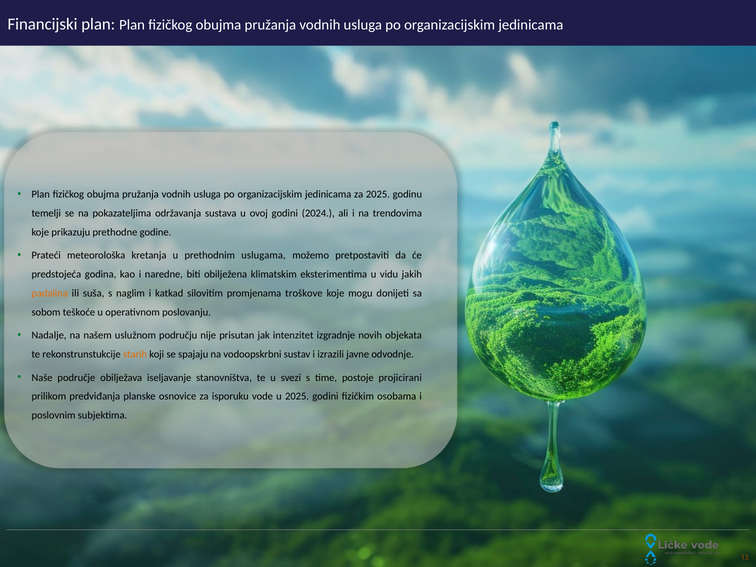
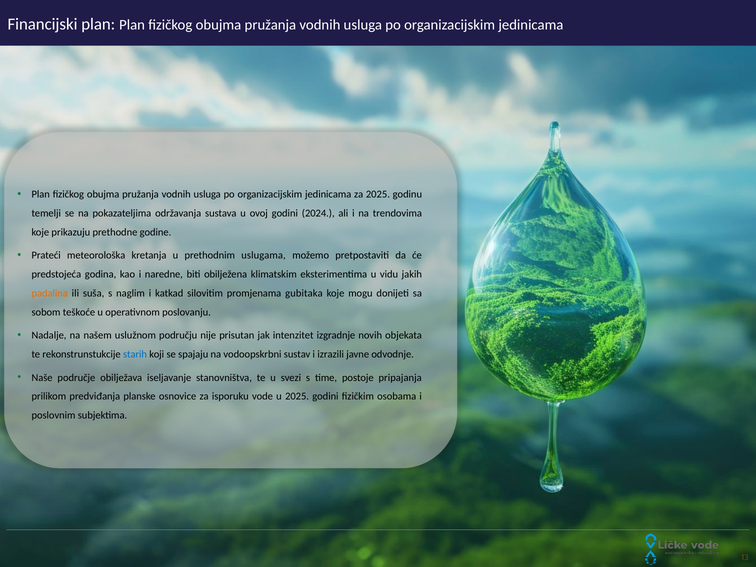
troškove: troškove -> gubitaka (304, 293)
starih colour: orange -> blue (135, 354)
projicirani: projicirani -> pripajanja (400, 378)
